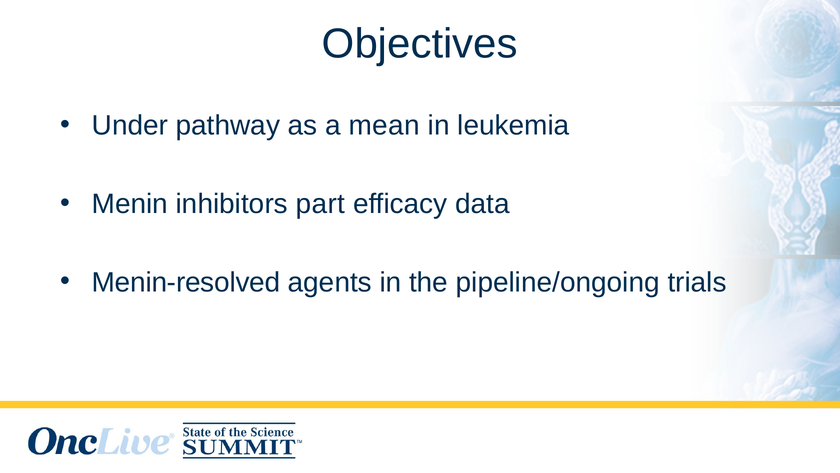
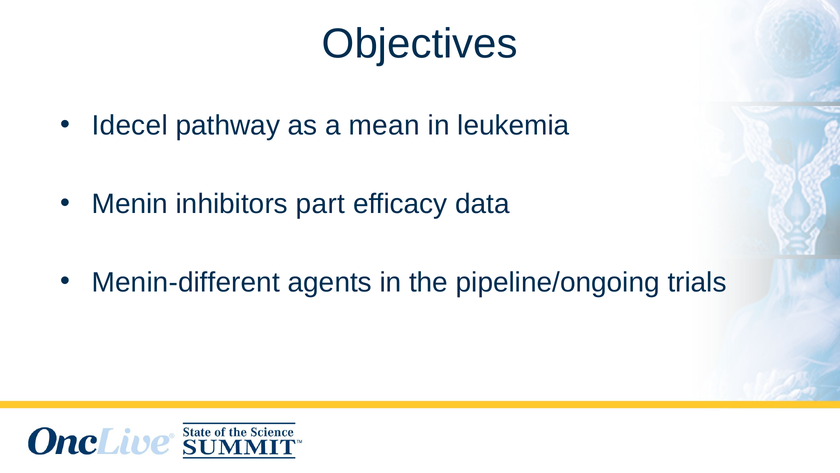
Under: Under -> Idecel (130, 125)
Menin-resolved: Menin-resolved -> Menin-different (186, 282)
